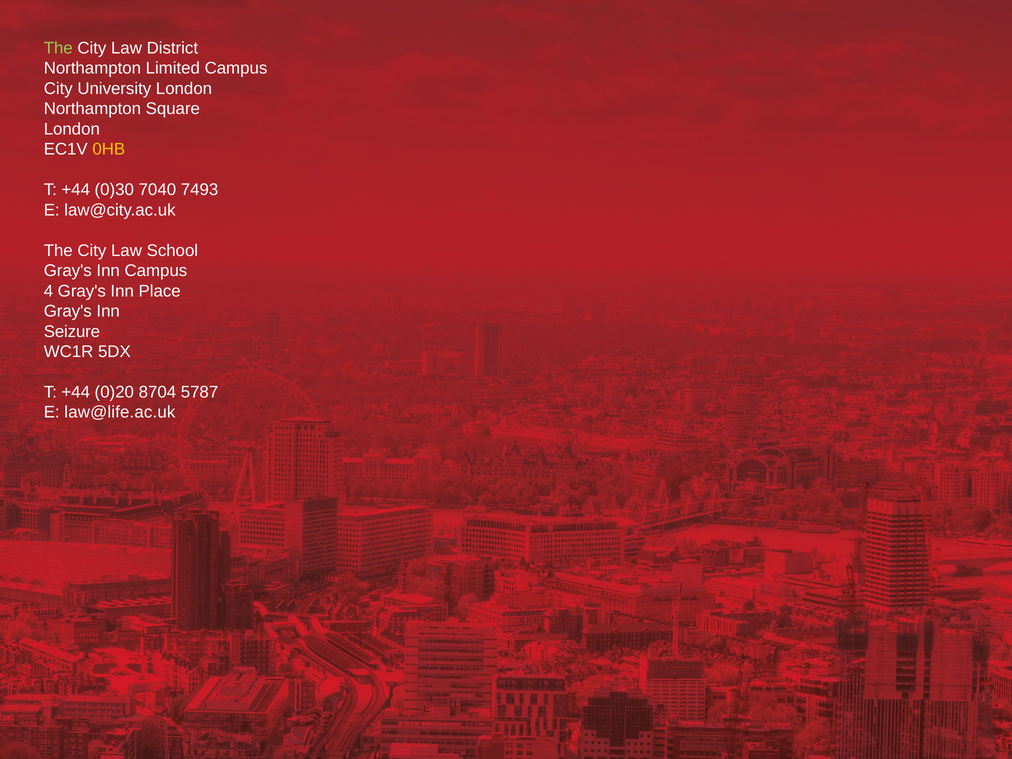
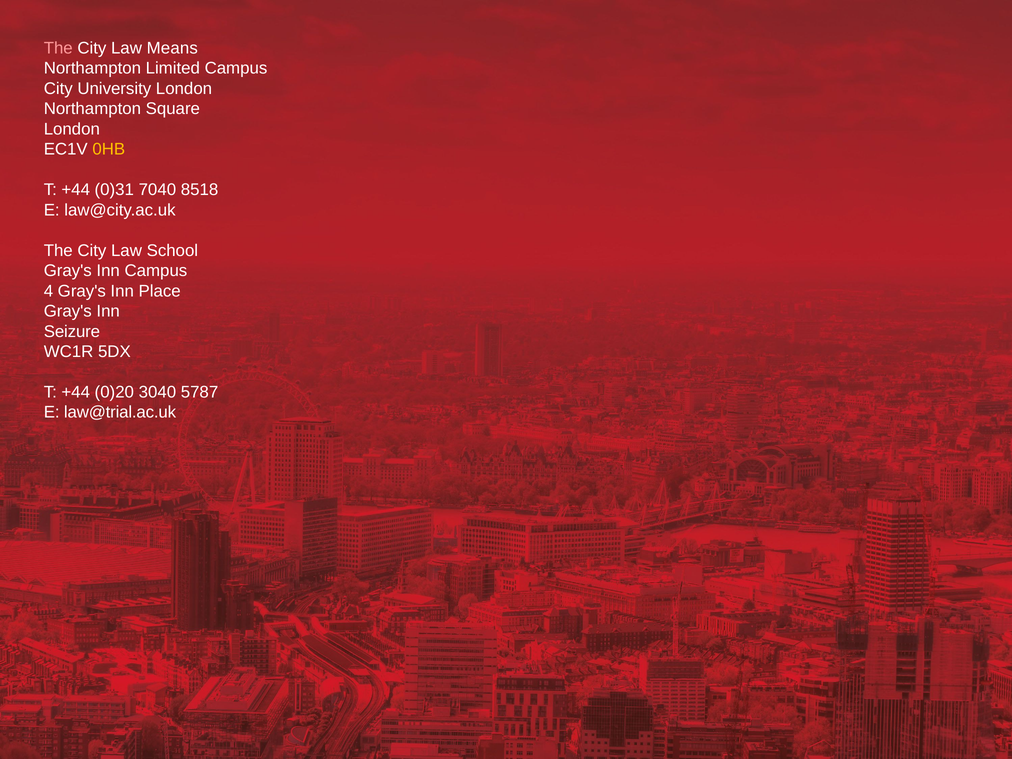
The colour: light green -> pink (58, 48)
District: District -> Means (172, 48)
0)30: 0)30 -> 0)31 (114, 190)
7493: 7493 -> 8518 (200, 190)
8704: 8704 -> 3040 (157, 392)
law@life.ac.uk: law@life.ac.uk -> law@trial.ac.uk (120, 412)
